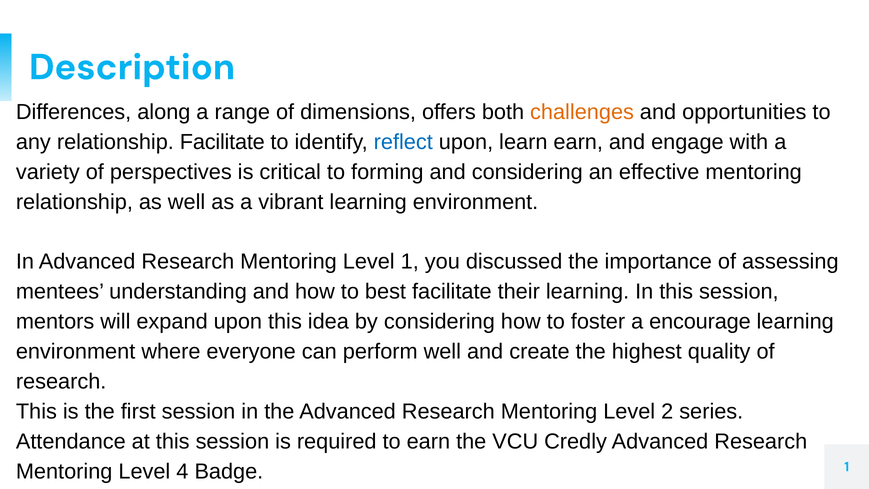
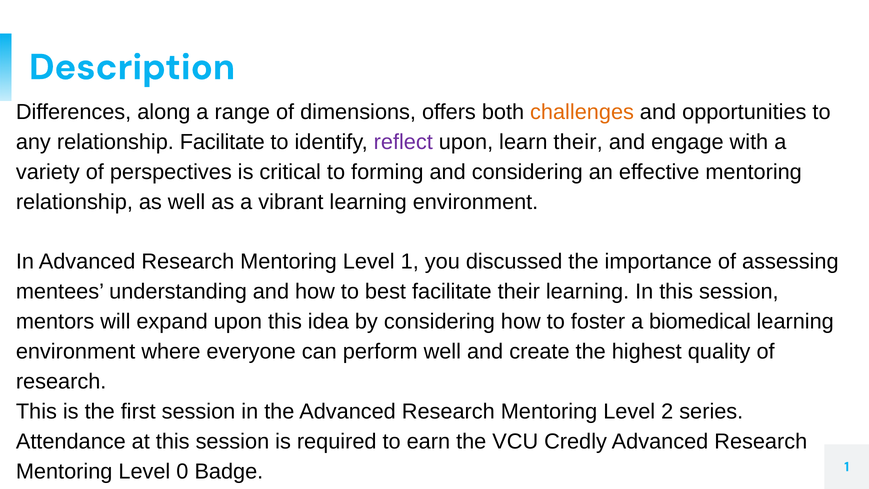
reflect colour: blue -> purple (403, 142)
learn earn: earn -> their (578, 142)
encourage: encourage -> biomedical (700, 322)
4: 4 -> 0 (182, 471)
